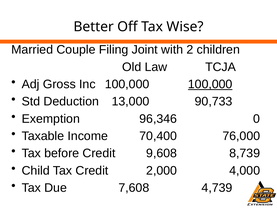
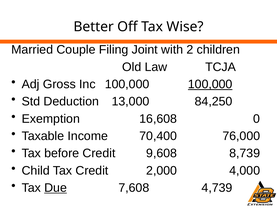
90,733: 90,733 -> 84,250 (214, 101)
96,346: 96,346 -> 16,608 (158, 119)
Due underline: none -> present (56, 188)
